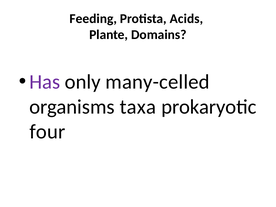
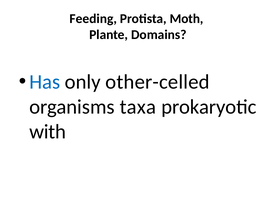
Acids: Acids -> Moth (187, 19)
Has colour: purple -> blue (45, 82)
many-celled: many-celled -> other-celled (157, 82)
four: four -> with (48, 132)
